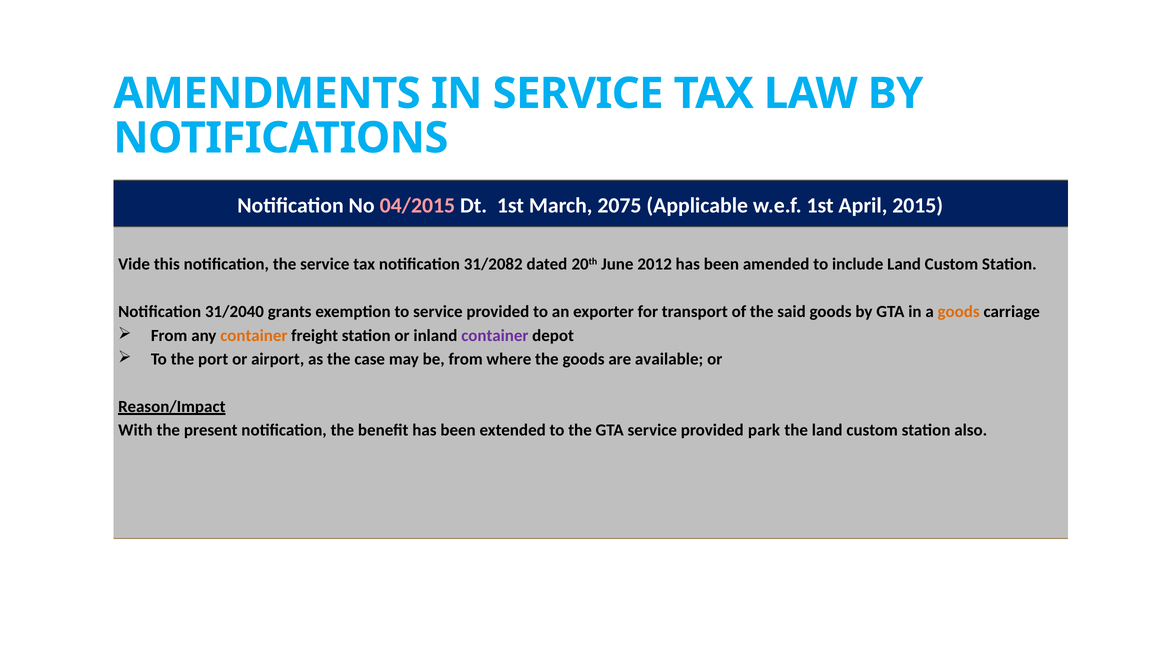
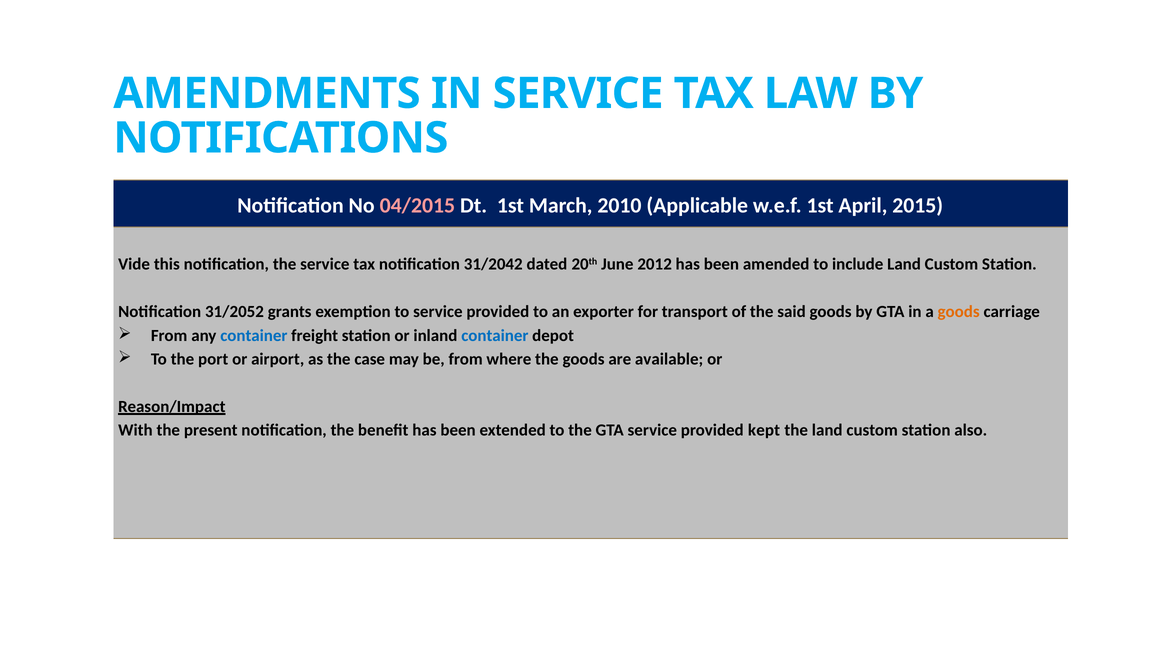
2075: 2075 -> 2010 (619, 206)
31/2082: 31/2082 -> 31/2042 (493, 264)
31/2040: 31/2040 -> 31/2052 (234, 312)
container colour: orange -> blue (254, 335)
container colour: purple -> blue (495, 335)
park: park -> kept (764, 430)
